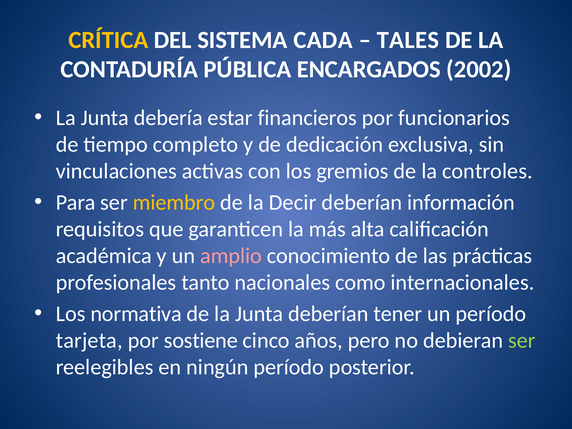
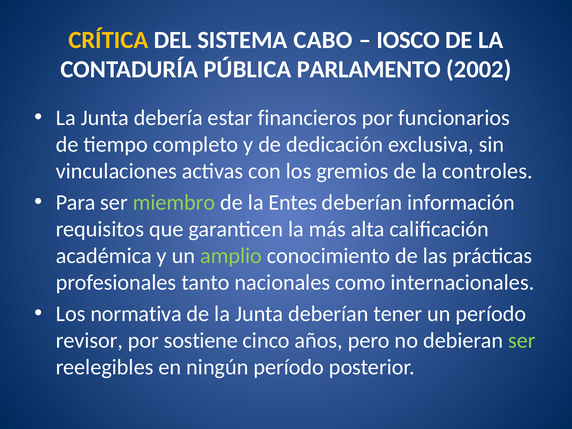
CADA: CADA -> CABO (323, 40)
TALES: TALES -> IOSCO (408, 40)
ENCARGADOS: ENCARGADOS -> PARLAMENTO (369, 69)
miembro colour: yellow -> light green (174, 202)
Decir: Decir -> Entes (293, 202)
amplio colour: pink -> light green (231, 256)
tarjeta: tarjeta -> revisor (89, 340)
